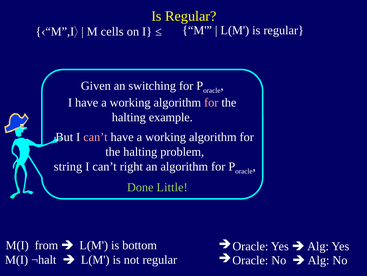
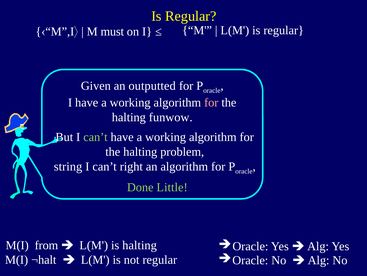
cells: cells -> must (112, 31)
switching: switching -> outputted (152, 86)
example: example -> funwow (171, 117)
can’t colour: pink -> light green (95, 137)
is bottom: bottom -> halting (140, 245)
